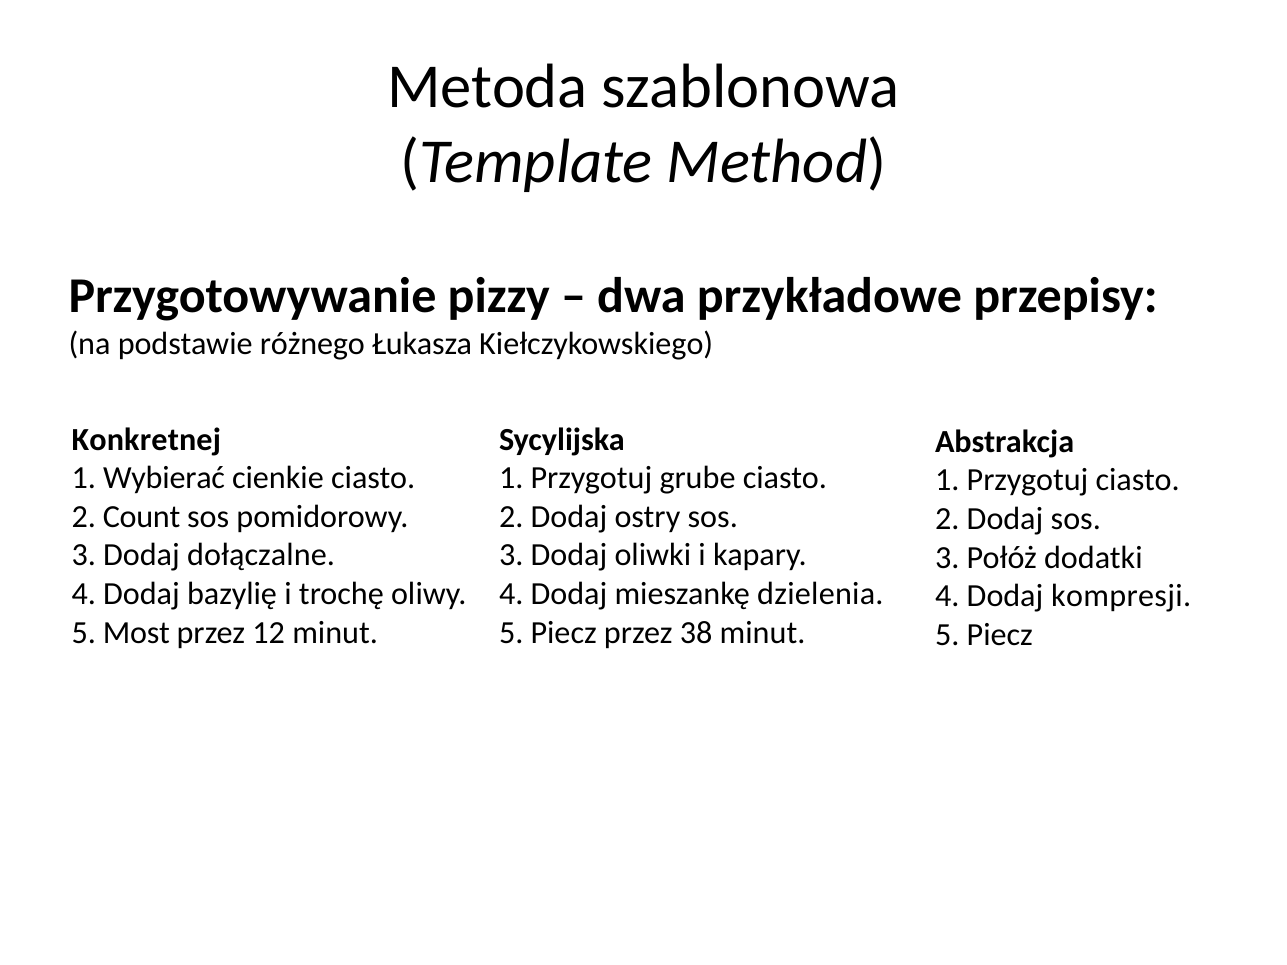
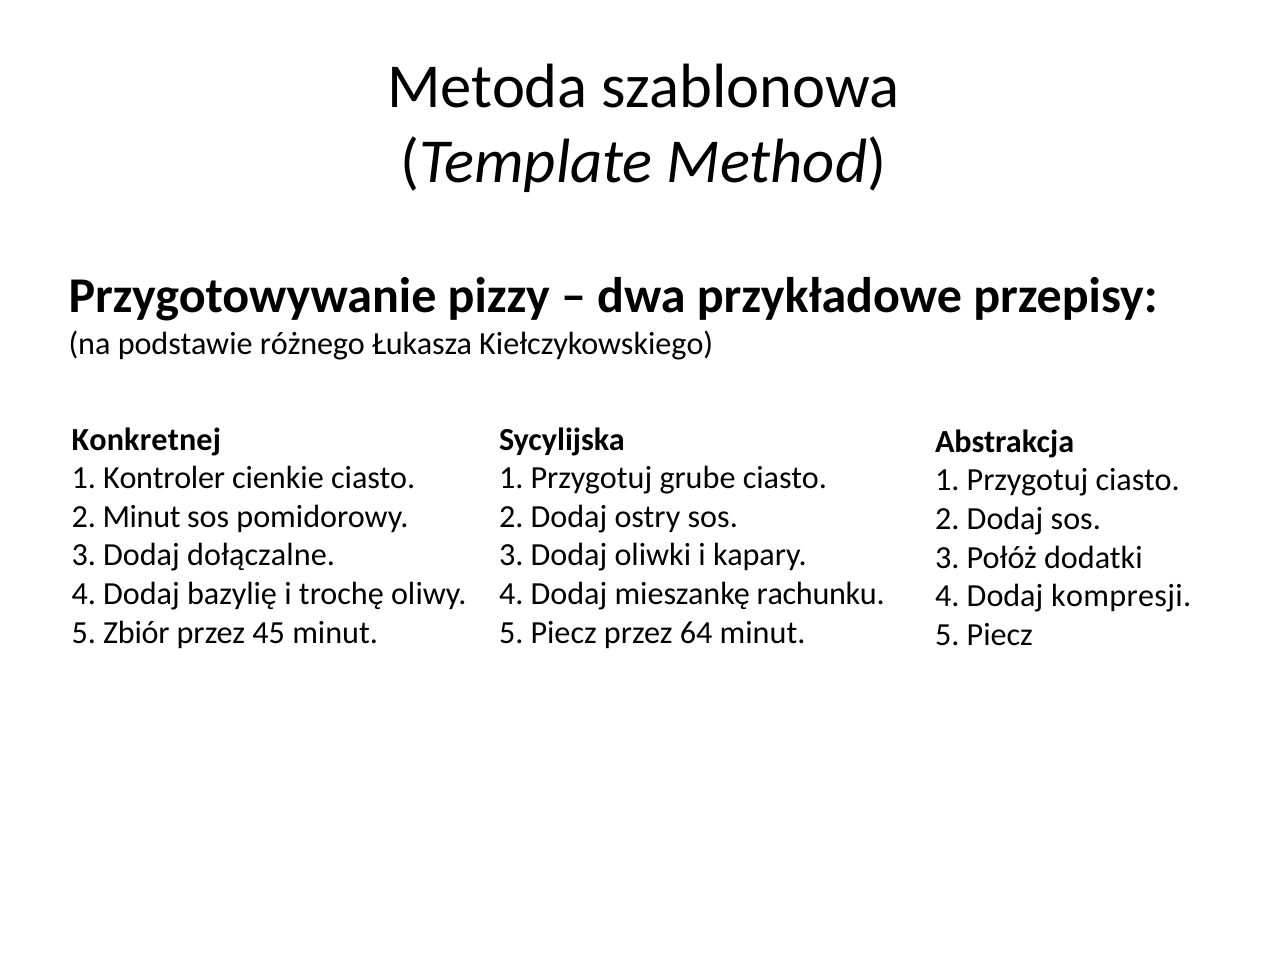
Wybierać: Wybierać -> Kontroler (164, 478)
2 Count: Count -> Minut (142, 517)
dzielenia: dzielenia -> rachunku (821, 594)
Most: Most -> Zbiór (136, 633)
12: 12 -> 45 (269, 633)
38: 38 -> 64 (696, 633)
